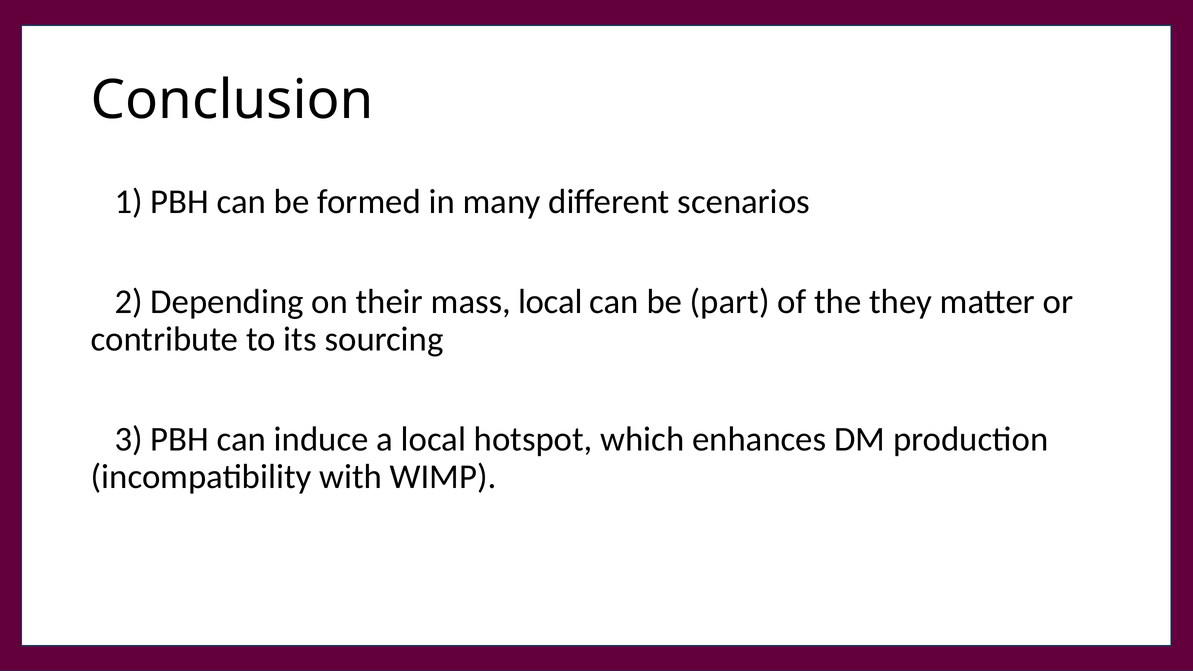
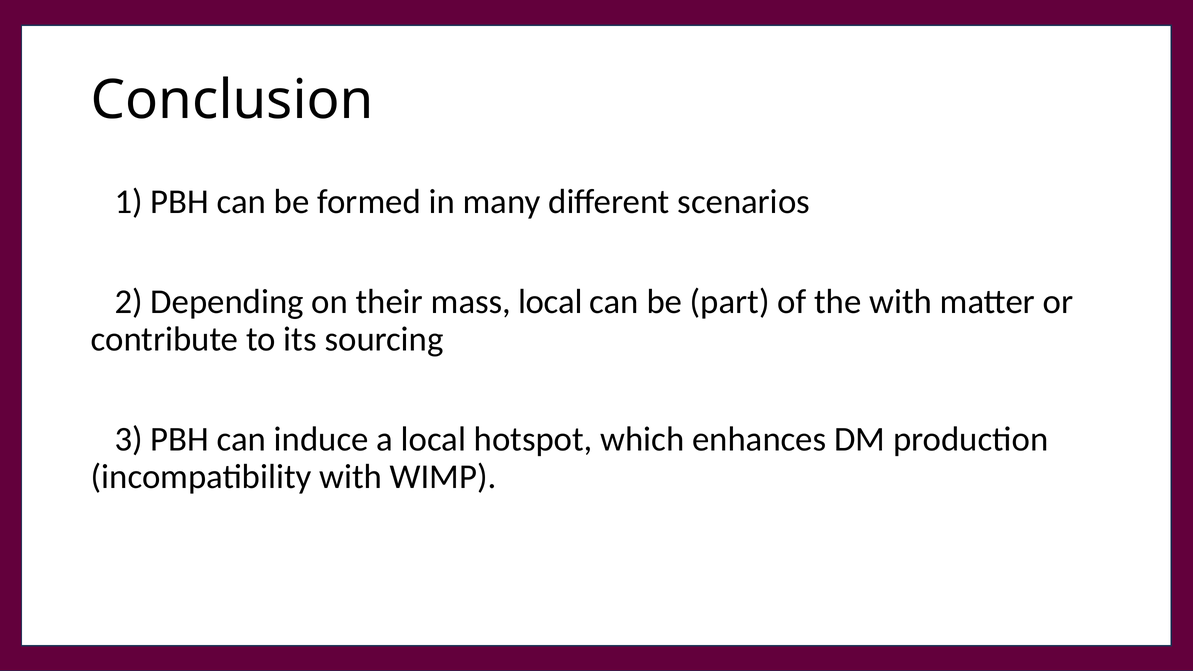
the they: they -> with (901, 302)
